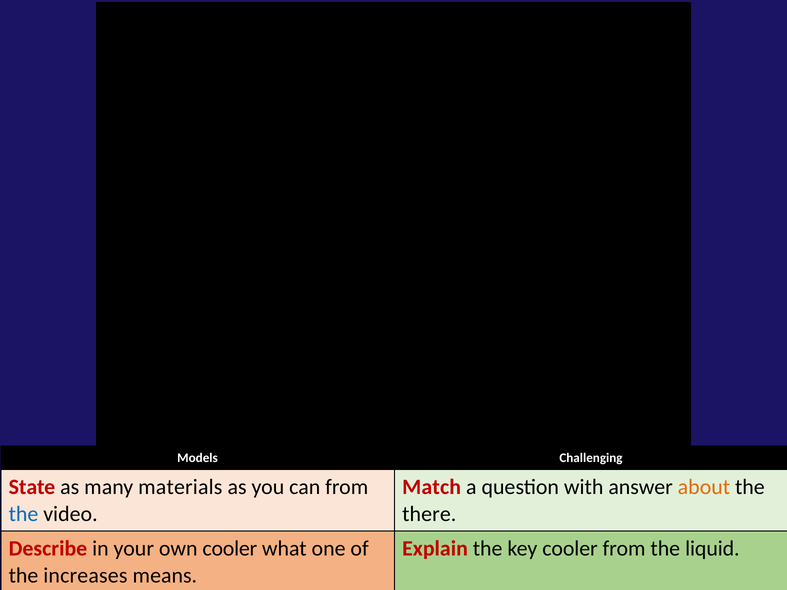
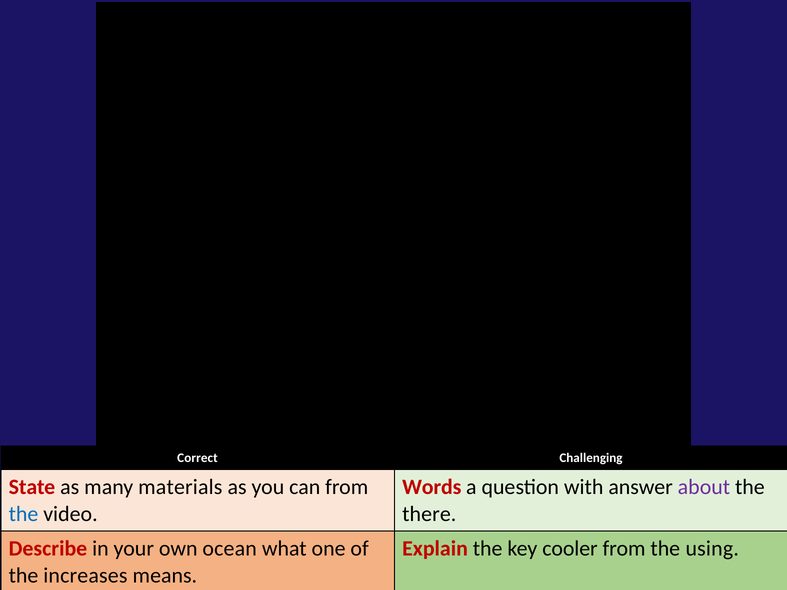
Models: Models -> Correct (197, 458)
Match: Match -> Words (432, 487)
about colour: orange -> purple (704, 487)
own cooler: cooler -> ocean (230, 549)
liquid: liquid -> using (712, 549)
